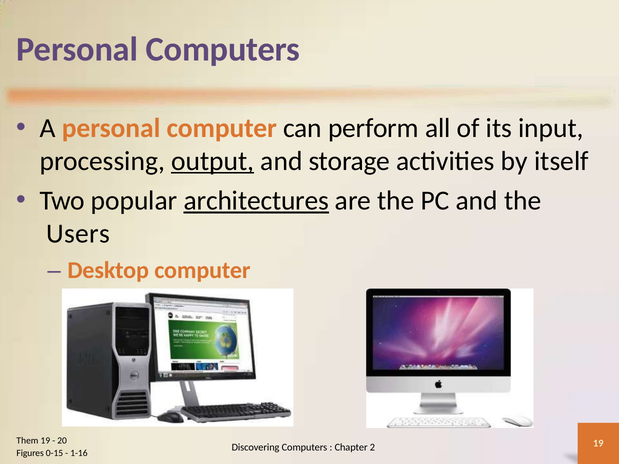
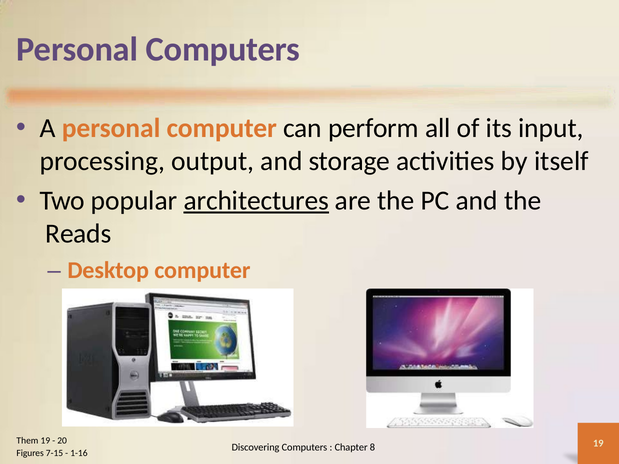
output underline: present -> none (213, 161)
Users: Users -> Reads (78, 234)
2: 2 -> 8 (372, 447)
0-15: 0-15 -> 7-15 (54, 454)
